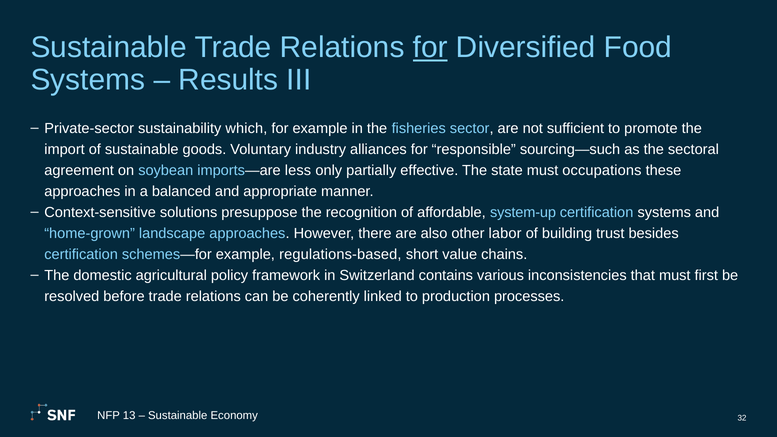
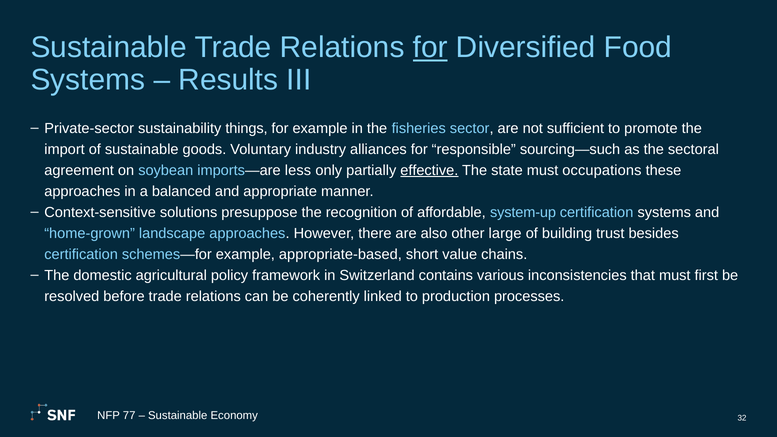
which: which -> things (247, 128)
effective underline: none -> present (429, 170)
labor: labor -> large (505, 233)
regulations-based: regulations-based -> appropriate-based (340, 254)
13: 13 -> 77 (129, 416)
